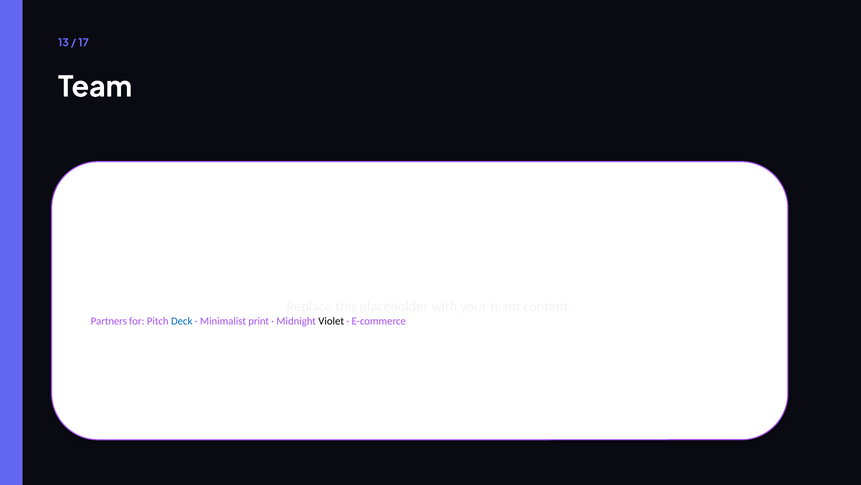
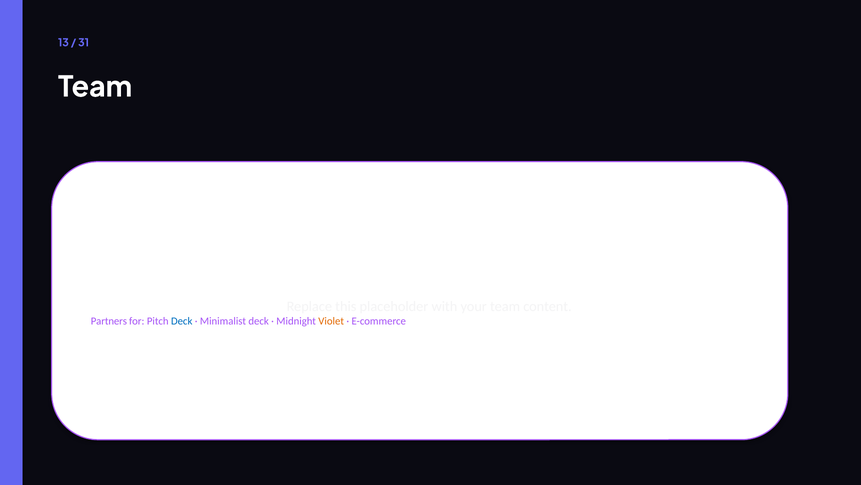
17: 17 -> 31 (84, 43)
Minimalist print: print -> deck (259, 321)
Violet colour: black -> orange (331, 321)
